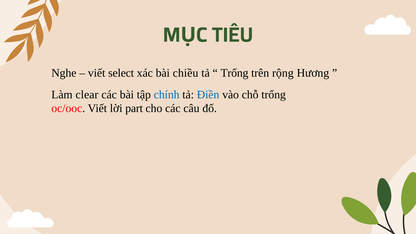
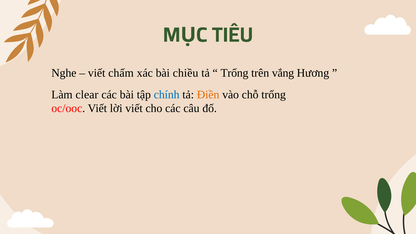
select: select -> chấm (121, 73)
rộng: rộng -> vắng (283, 73)
Điền colour: blue -> orange (208, 95)
lời part: part -> viết (134, 108)
